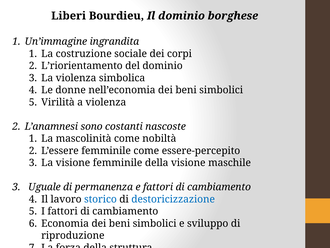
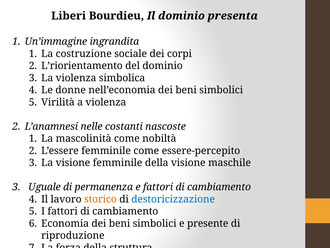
borghese: borghese -> presenta (233, 16)
sono: sono -> nelle (92, 126)
storico colour: blue -> orange (100, 199)
sviluppo: sviluppo -> presente (208, 223)
